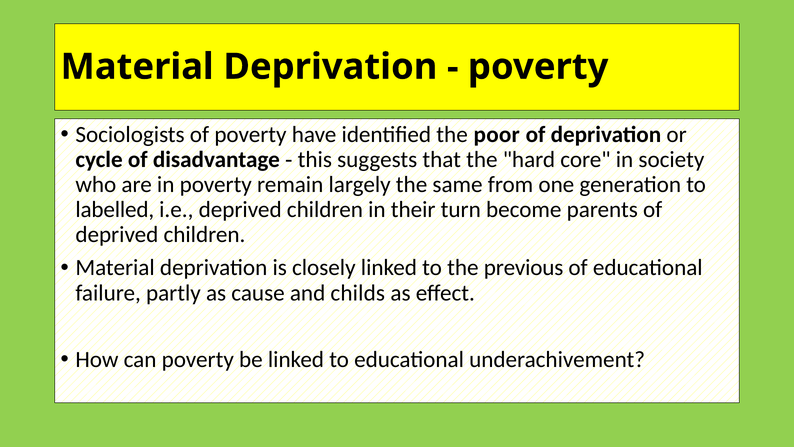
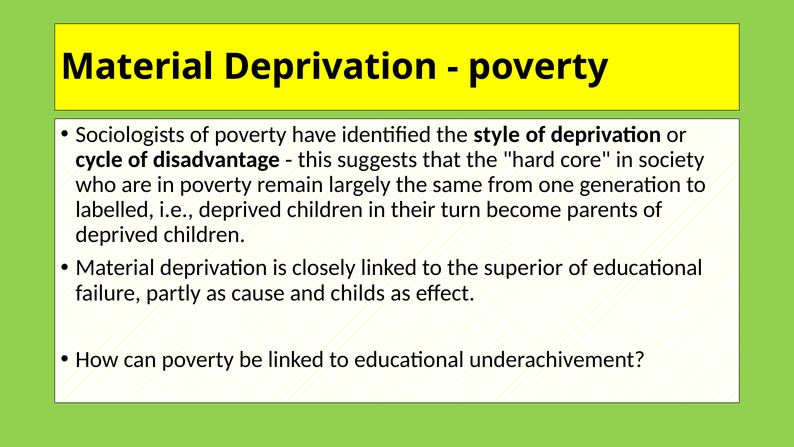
poor: poor -> style (497, 134)
previous: previous -> superior (523, 268)
